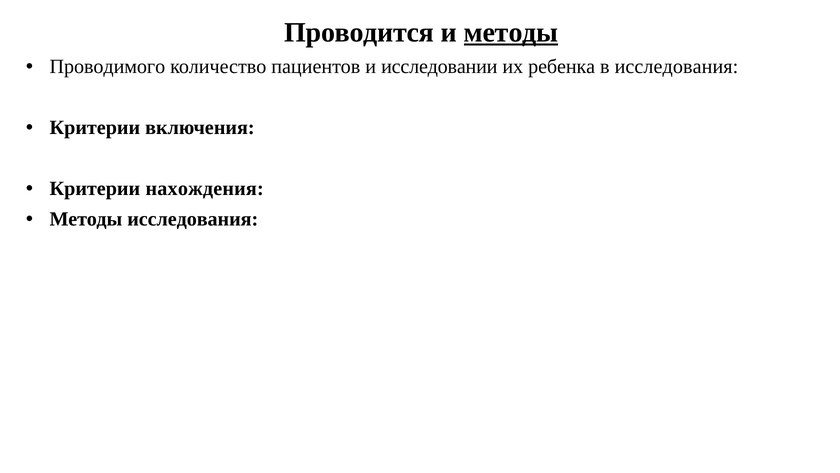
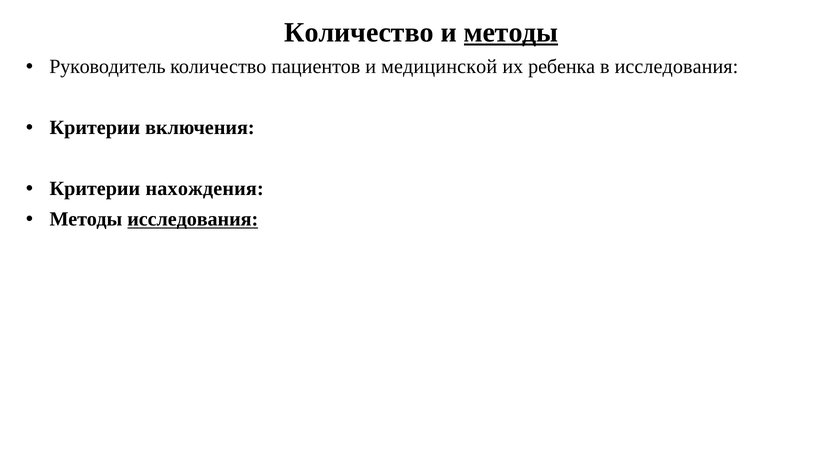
Проводится: Проводится -> Количество (359, 32)
Проводимого: Проводимого -> Руководитель (107, 67)
исследовании: исследовании -> медицинской (439, 67)
исследования underline: none -> present (193, 219)
